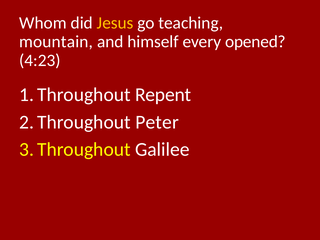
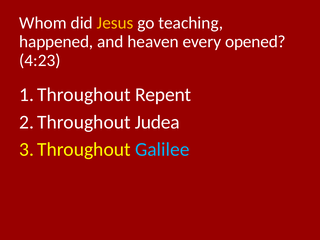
mountain: mountain -> happened (56, 42)
himself: himself -> heaven (153, 42)
Peter: Peter -> Judea (157, 122)
Galilee colour: white -> light blue (162, 150)
